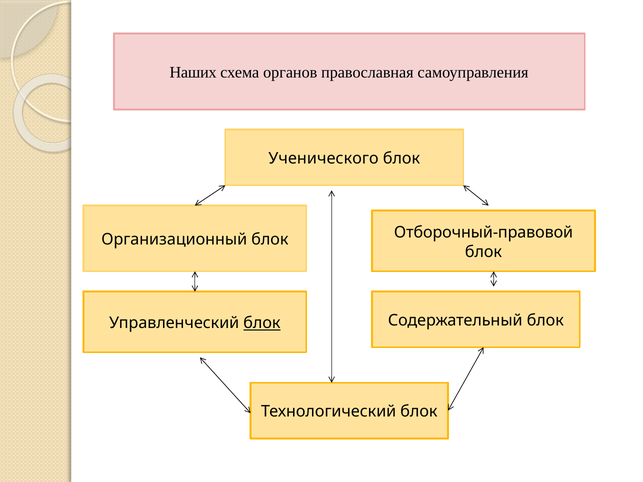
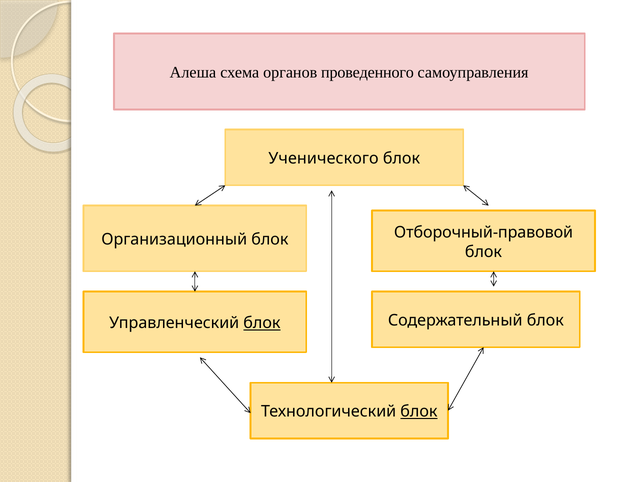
Наших: Наших -> Алеша (193, 73)
православная: православная -> проведенного (367, 73)
блок underline: none -> present (419, 412)
